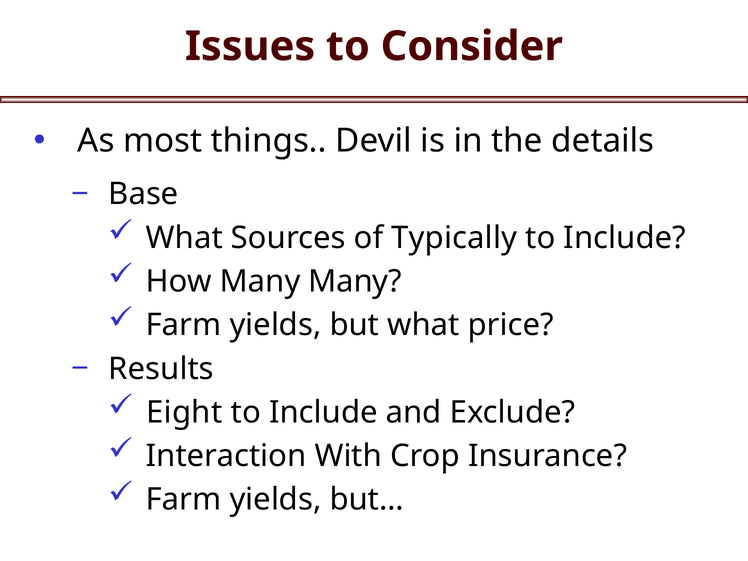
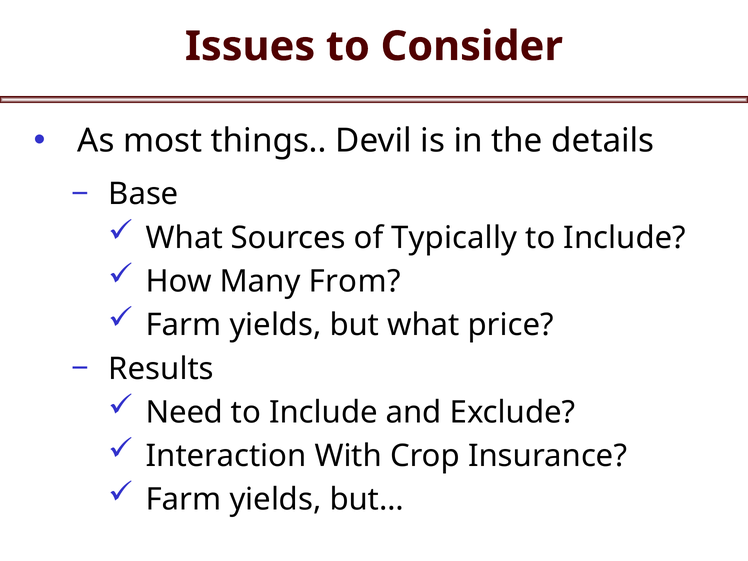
Many Many: Many -> From (355, 281)
Eight: Eight -> Need (184, 412)
